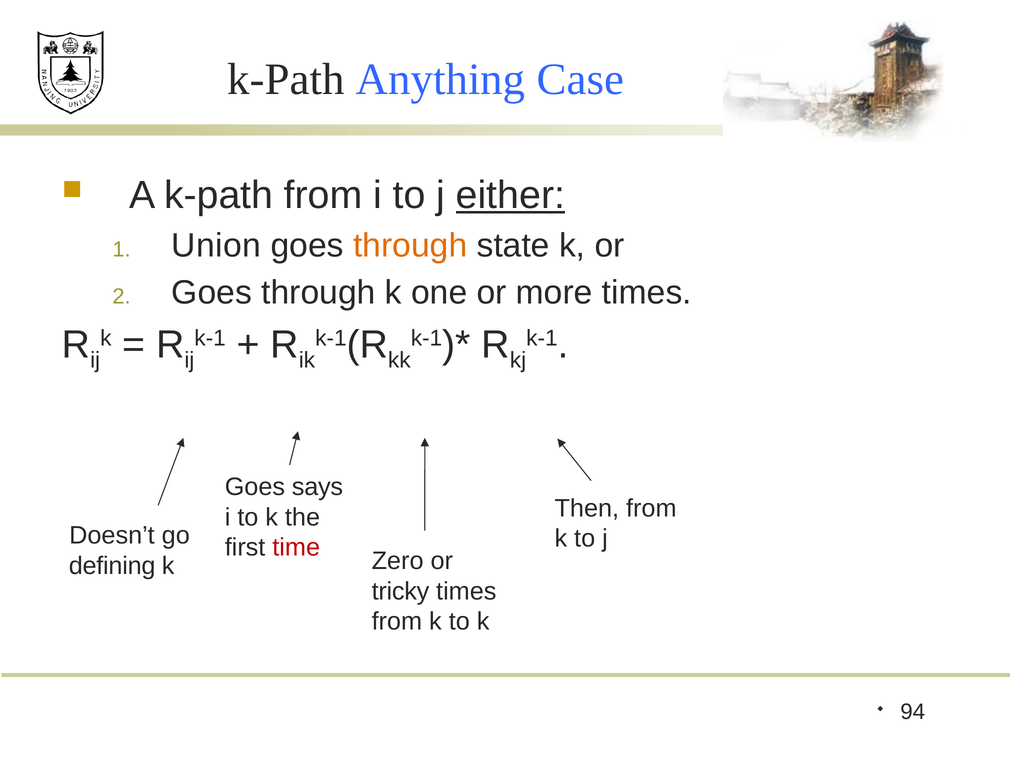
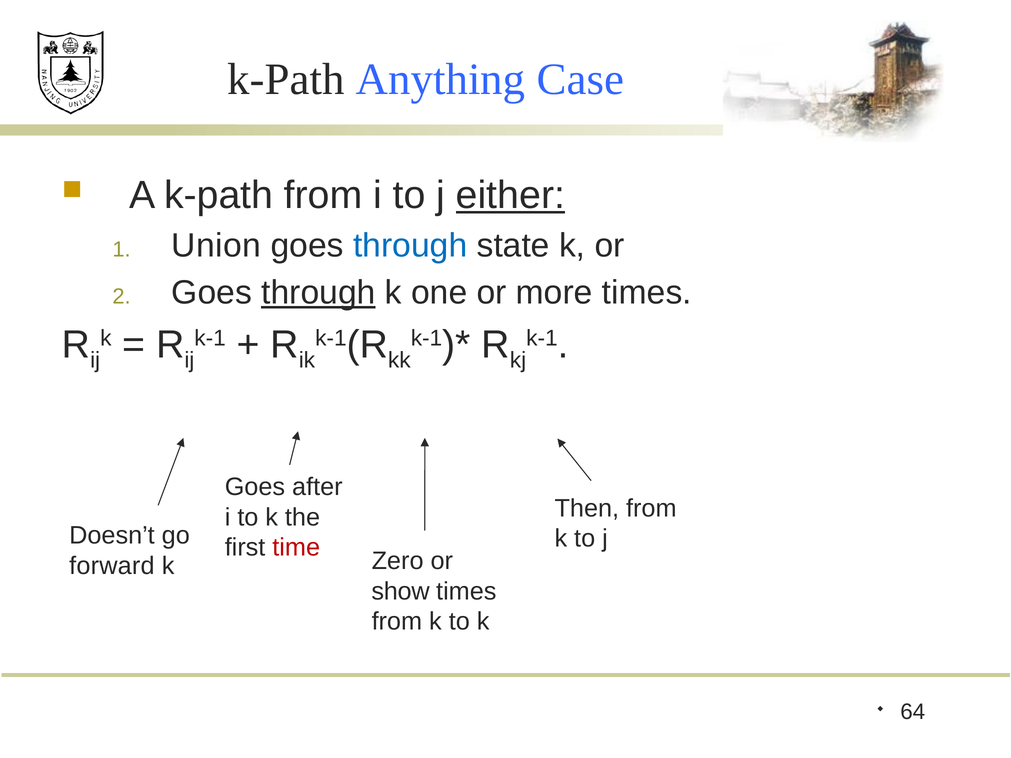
through colour: orange -> blue (410, 246)
through underline: none -> present (318, 293)
says: says -> after (317, 487)
defining: defining -> forward (112, 566)
tricky: tricky -> show (401, 591)
94: 94 -> 64 (913, 712)
